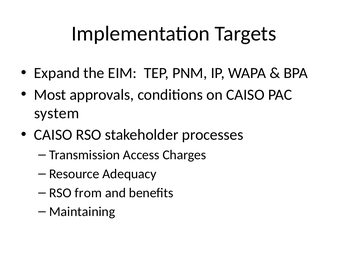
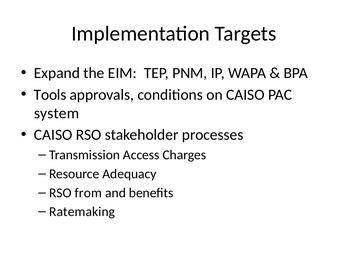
Most: Most -> Tools (50, 95)
Maintaining: Maintaining -> Ratemaking (82, 212)
